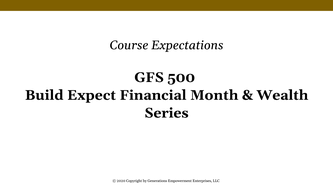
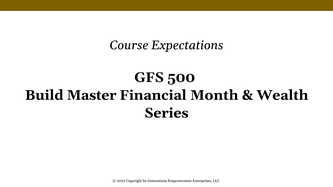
Expect: Expect -> Master (92, 95)
